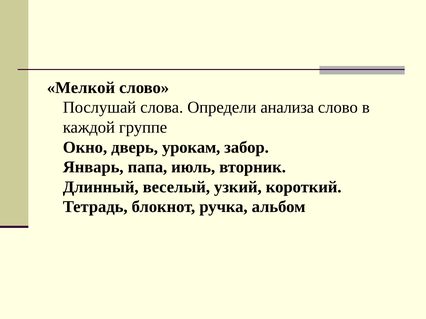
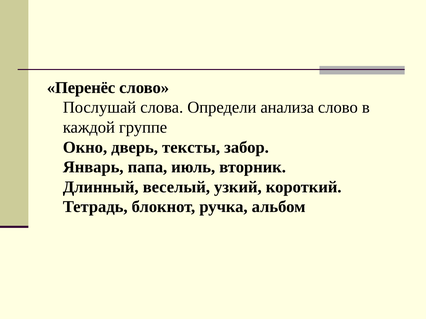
Мелкой: Мелкой -> Перенёс (81, 88)
урокам: урокам -> тексты (191, 147)
